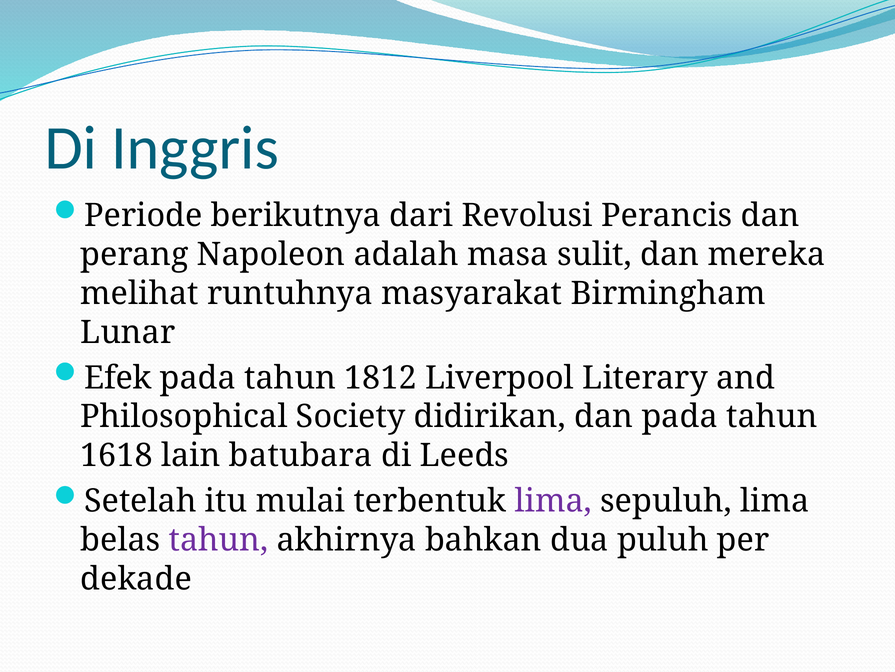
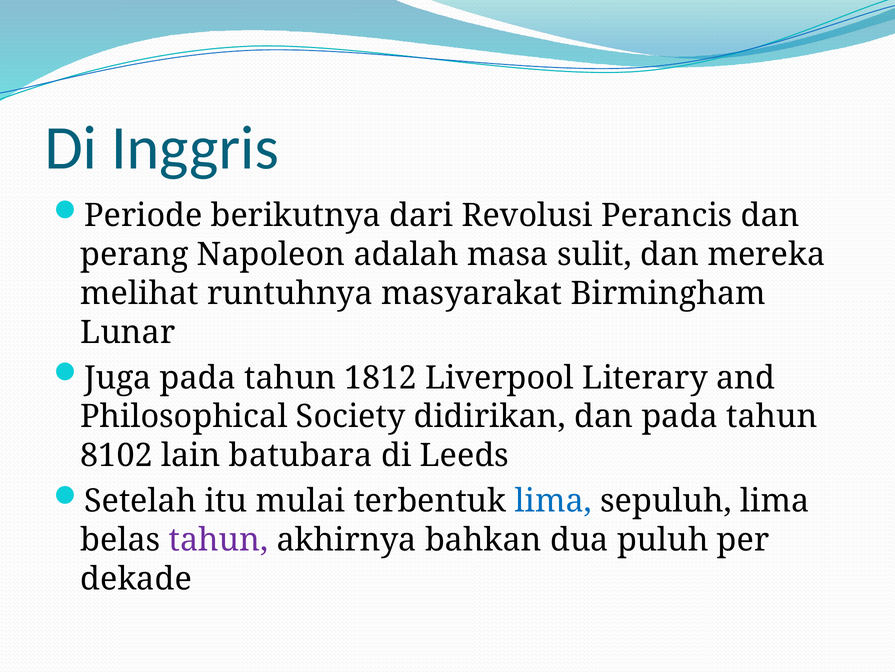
Efek: Efek -> Juga (118, 377)
1618: 1618 -> 8102 (117, 455)
lima colour: purple -> blue (553, 501)
